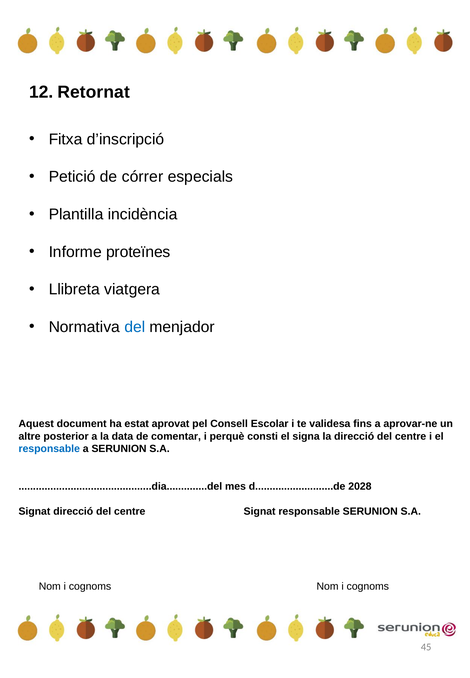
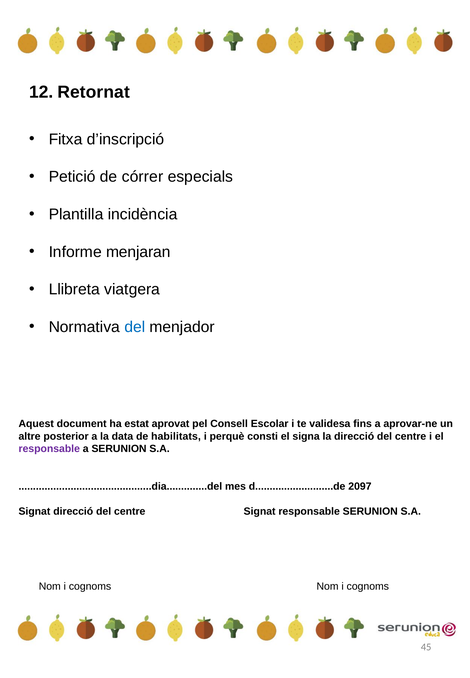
proteïnes: proteïnes -> menjaran (138, 252)
comentar: comentar -> habilitats (176, 437)
responsable colour: blue -> purple (49, 449)
2028: 2028 -> 2097 (360, 487)
